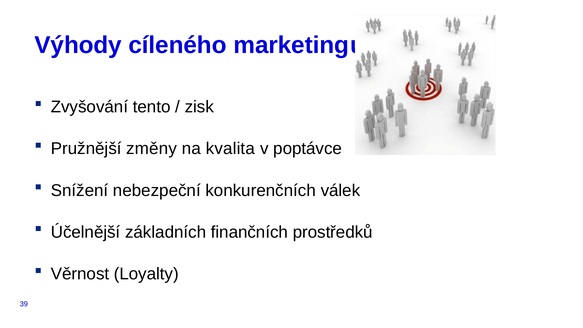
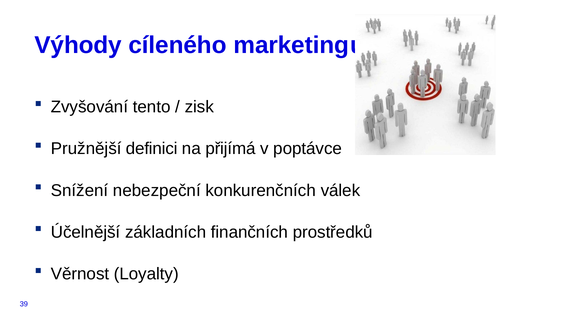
změny: změny -> definici (152, 149)
kvalita: kvalita -> přijímá (231, 149)
